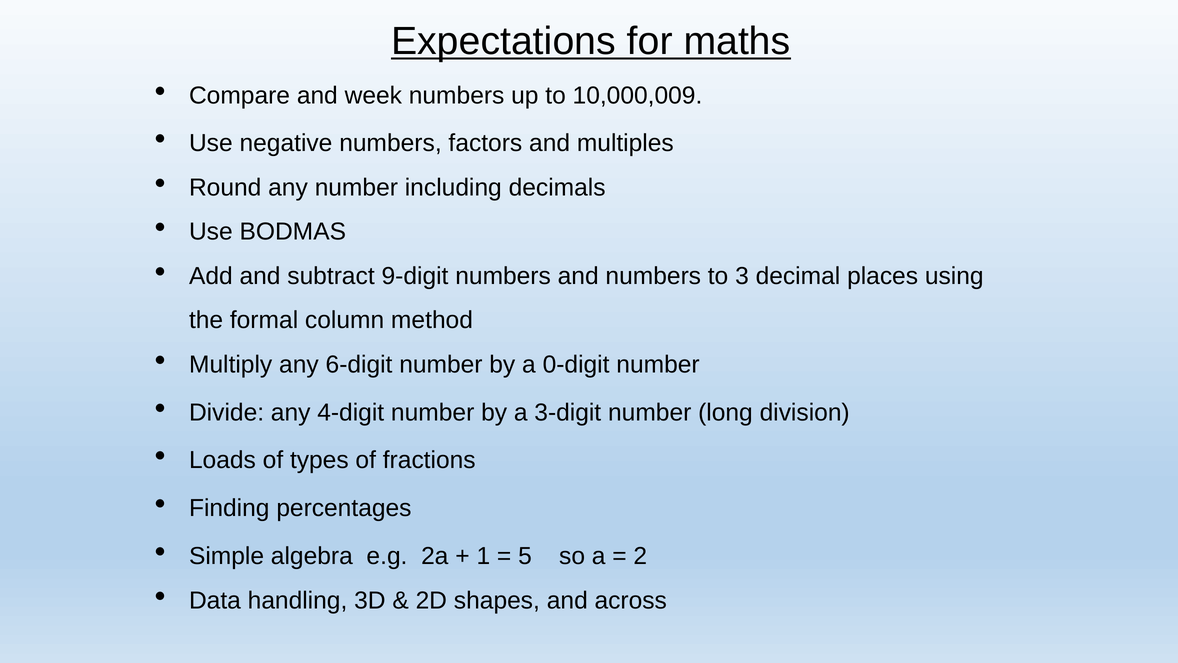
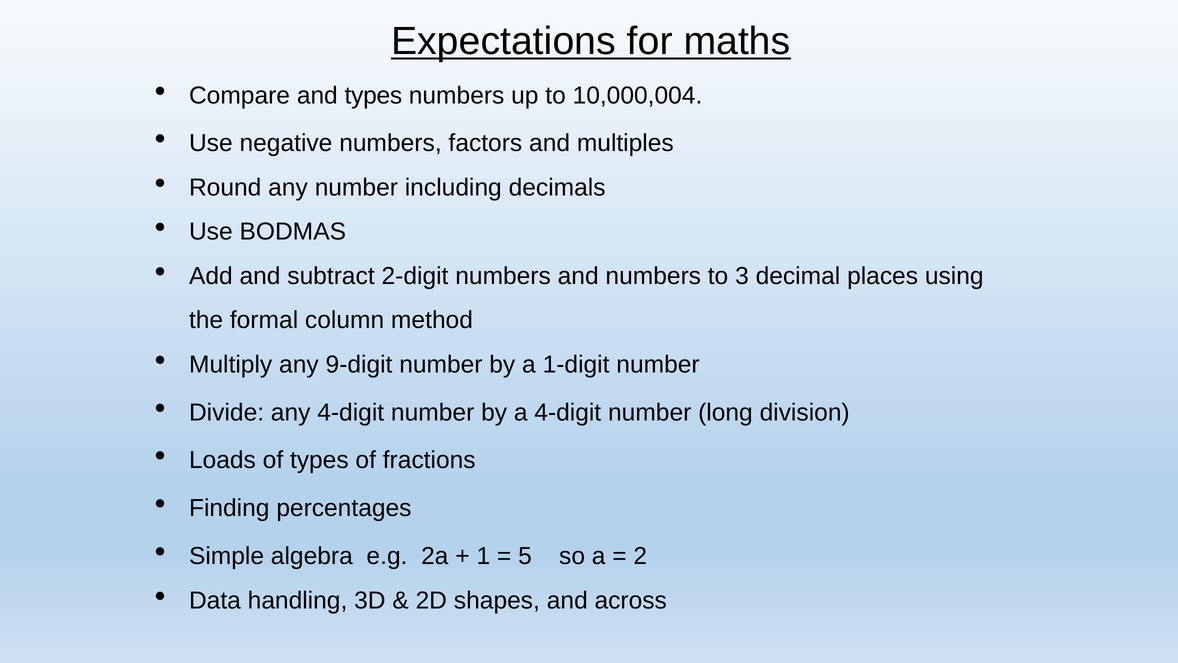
and week: week -> types (373, 95)
10,000,009: 10,000,009 -> 10,000,004 (637, 95)
9-digit: 9-digit -> 2-digit (415, 276)
6-digit: 6-digit -> 9-digit (359, 364)
0-digit: 0-digit -> 1-digit (576, 364)
a 3-digit: 3-digit -> 4-digit (568, 412)
